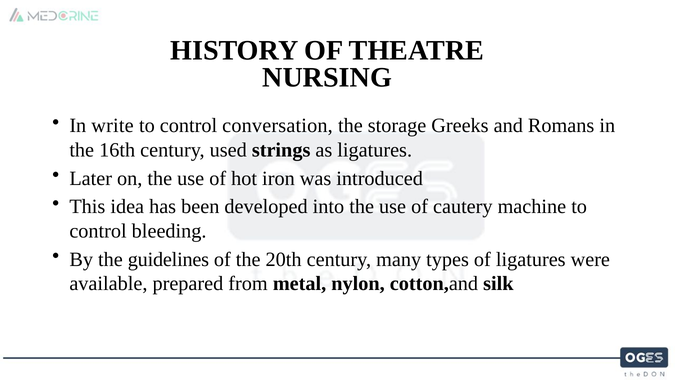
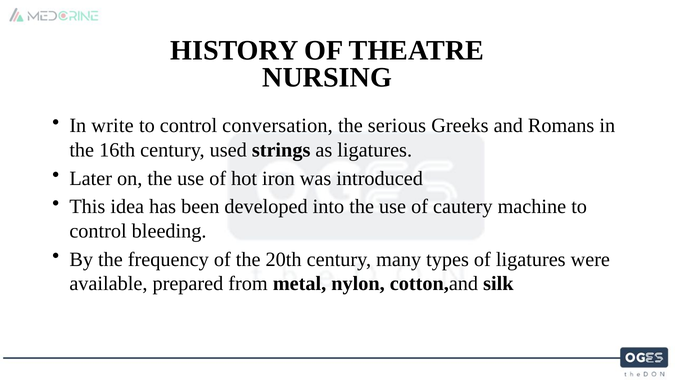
storage: storage -> serious (397, 126)
guidelines: guidelines -> frequency (168, 259)
